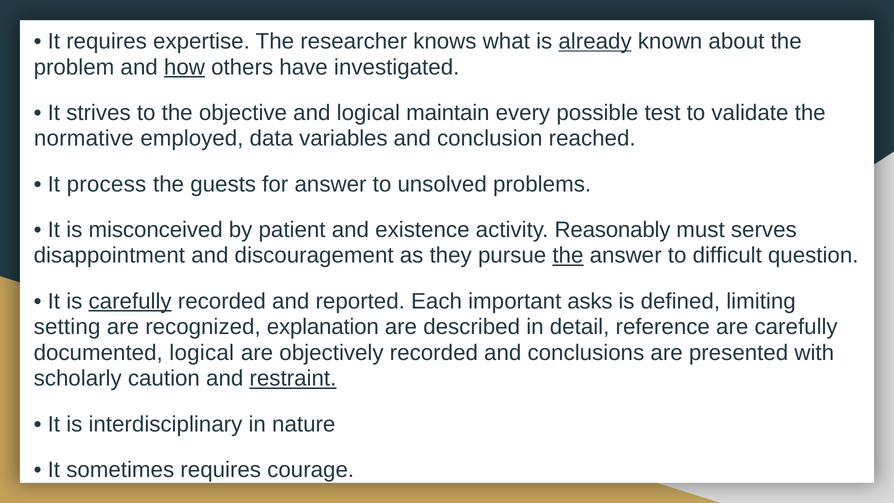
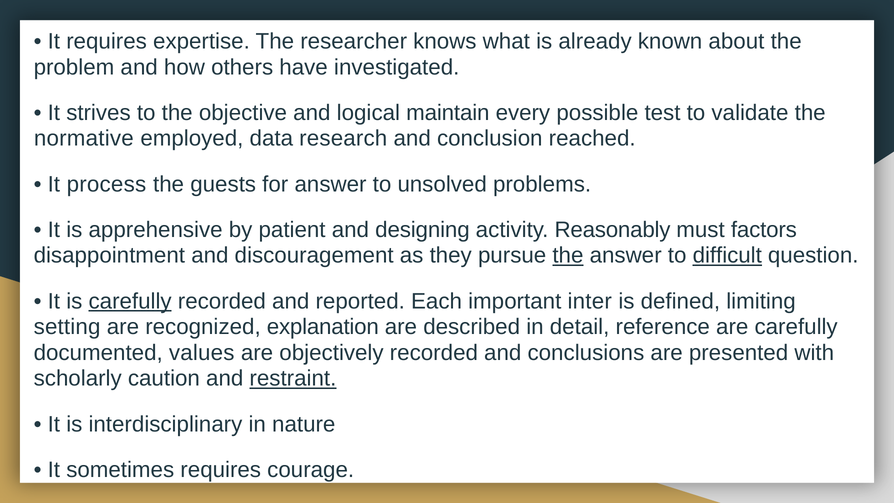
already underline: present -> none (595, 41)
how underline: present -> none (184, 67)
variables: variables -> research (343, 139)
misconceived: misconceived -> apprehensive (156, 230)
existence: existence -> designing (422, 230)
serves: serves -> factors (764, 230)
difficult underline: none -> present (727, 256)
asks: asks -> inter (590, 301)
documented logical: logical -> values (202, 353)
